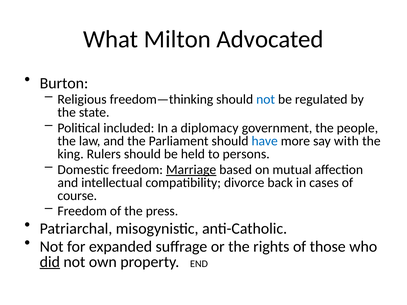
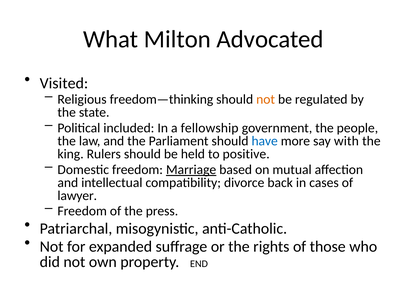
Burton: Burton -> Visited (64, 83)
not colour: blue -> orange (266, 100)
diplomacy: diplomacy -> fellowship (210, 128)
persons: persons -> positive (246, 154)
course: course -> lawyer (77, 196)
did underline: present -> none (50, 262)
